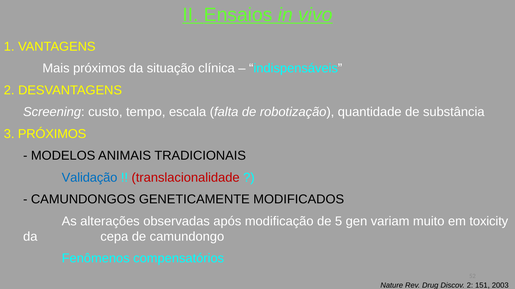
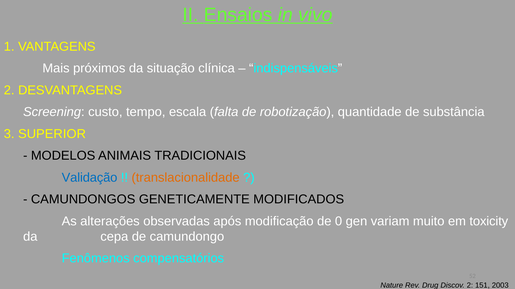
3 PRÓXIMOS: PRÓXIMOS -> SUPERIOR (52, 134)
translacionalidade colour: red -> orange (186, 178)
5: 5 -> 0 (339, 222)
